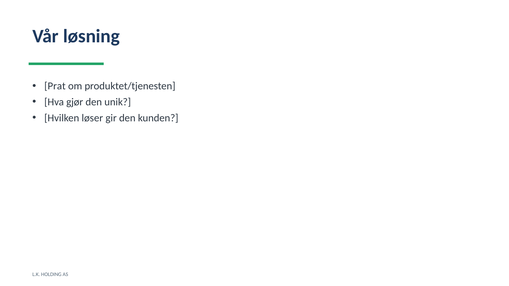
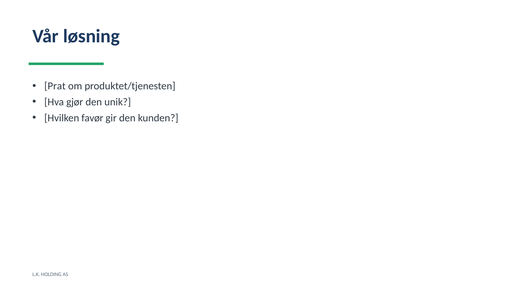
løser: løser -> favør (92, 118)
